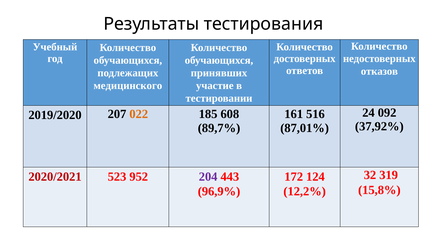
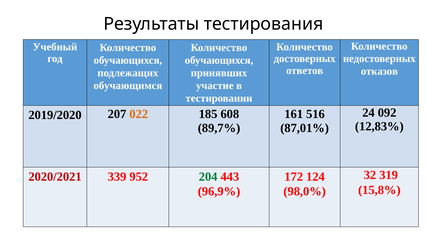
медицинского: медицинского -> обучающимся (128, 86)
37,92%: 37,92% -> 12,83% (379, 126)
523: 523 -> 339 (117, 177)
204 colour: purple -> green (208, 177)
12,2%: 12,2% -> 98,0% (305, 192)
